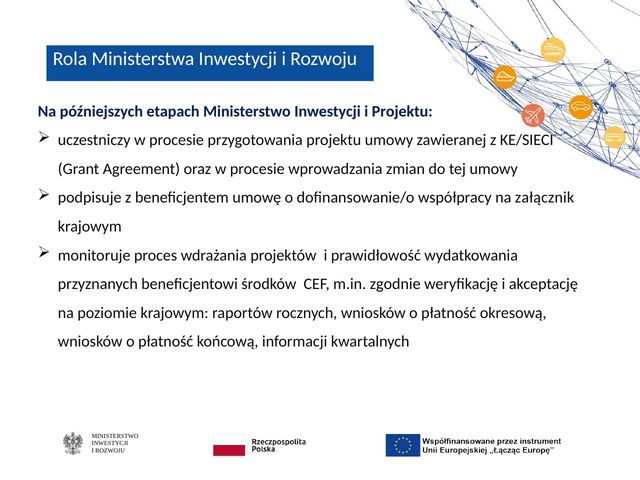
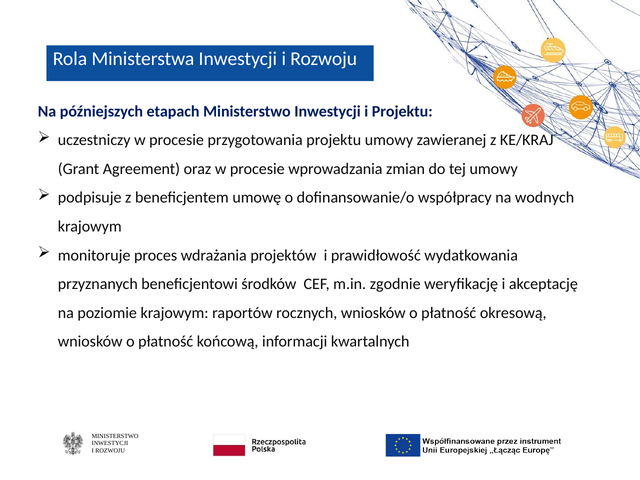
KE/SIECI: KE/SIECI -> KE/KRAJ (527, 140)
załącznik: załącznik -> wodnych (545, 198)
